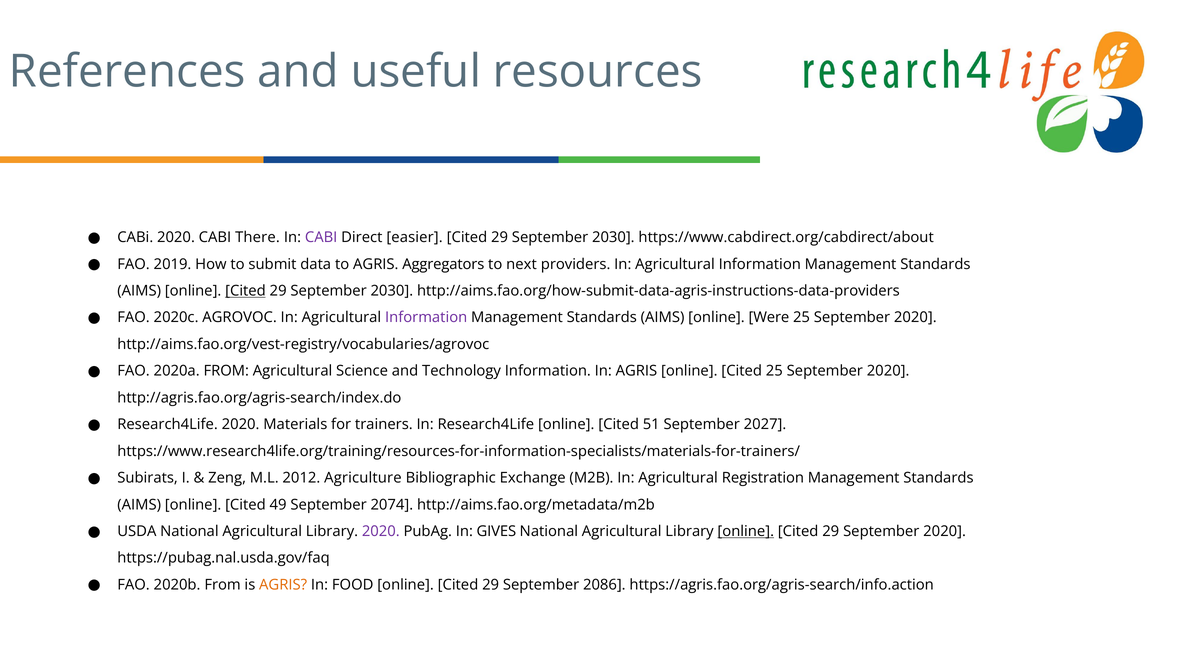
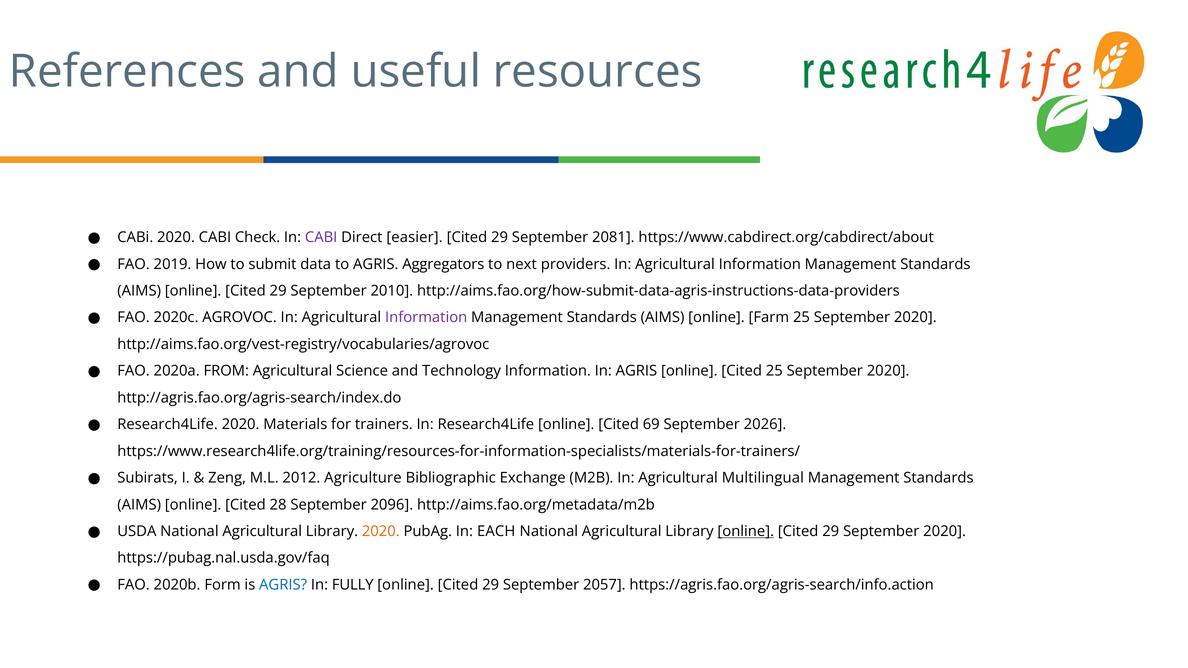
There: There -> Check (258, 238)
2030: 2030 -> 2081 (613, 238)
Cited underline: present -> none (245, 291)
2030: 2030 -> 2010 (392, 291)
Were: Were -> Farm (769, 318)
51: 51 -> 69 (651, 425)
2027: 2027 -> 2026 (765, 425)
Registration: Registration -> Multilingual (763, 478)
49: 49 -> 28 (278, 505)
2074: 2074 -> 2096 (392, 505)
2020 colour: purple -> orange (381, 532)
GIVES: GIVES -> EACH (496, 532)
2020b From: From -> Form (223, 585)
AGRIS colour: orange -> blue (283, 585)
FOOD: FOOD -> FULLY (353, 585)
2086: 2086 -> 2057 (604, 585)
